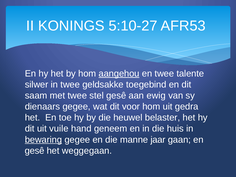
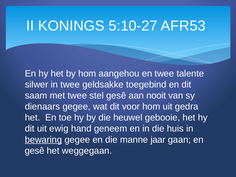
aangehou underline: present -> none (119, 74)
ewig: ewig -> nooit (156, 96)
belaster: belaster -> gebooie (162, 118)
vuile: vuile -> ewig (59, 129)
